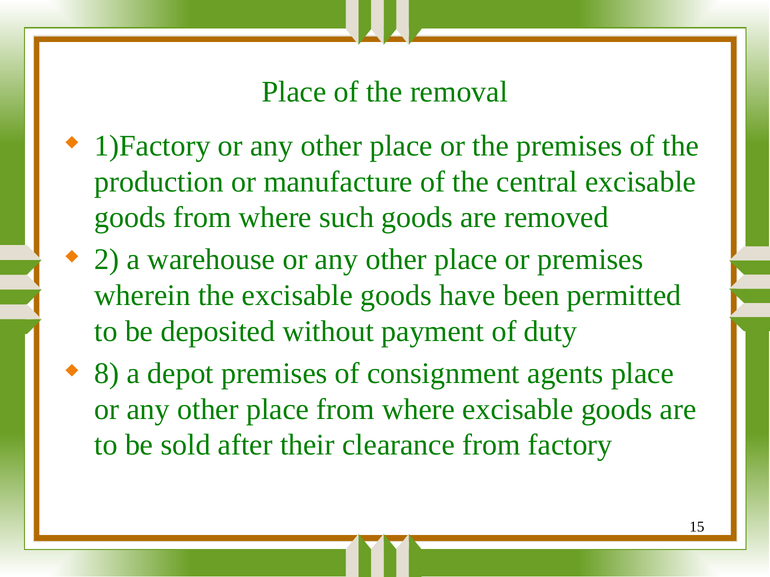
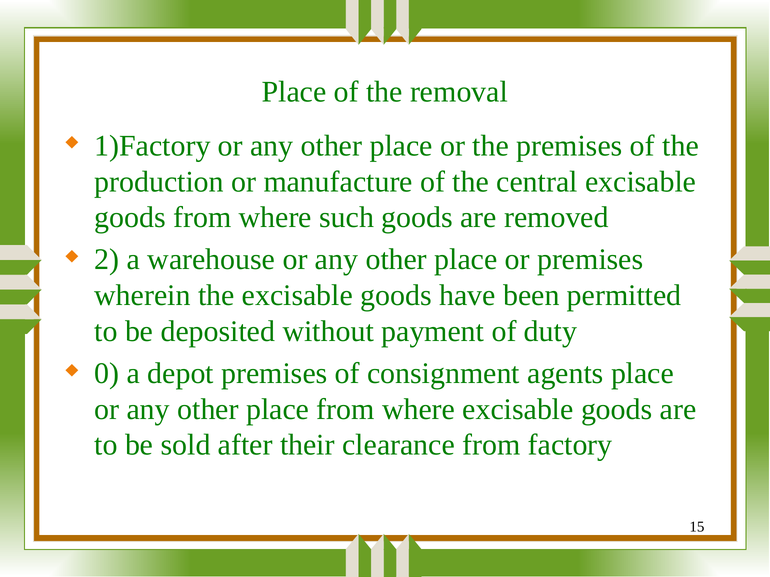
8: 8 -> 0 (107, 374)
